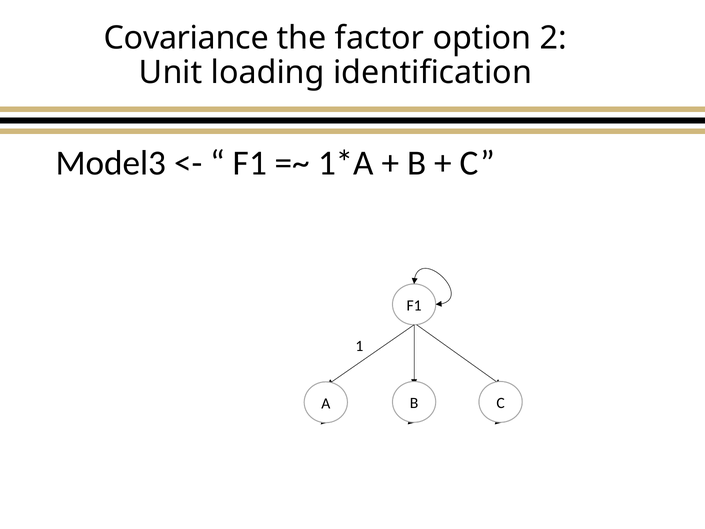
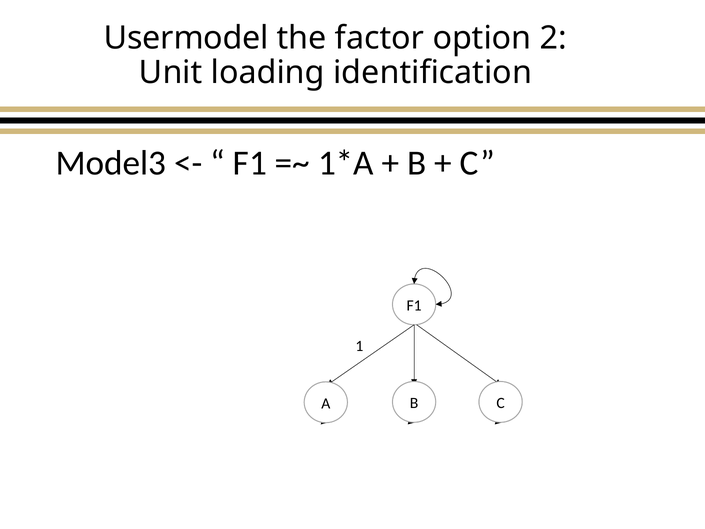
Covariance: Covariance -> Usermodel (186, 38)
